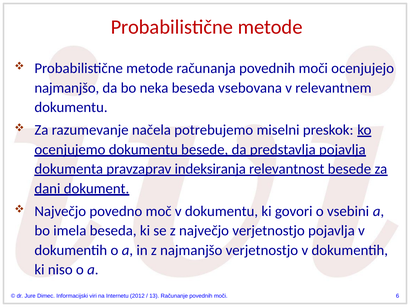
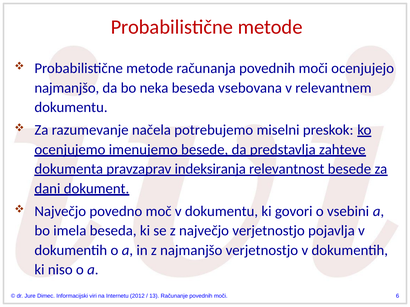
ocenjujemo dokumentu: dokumentu -> imenujemo (143, 150)
predstavlja pojavlja: pojavlja -> zahteve (342, 150)
